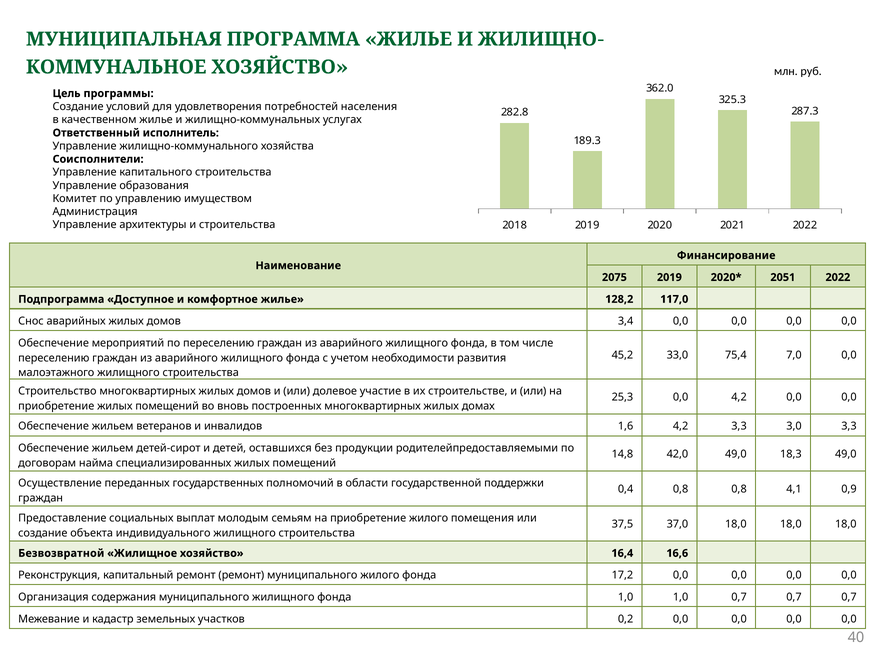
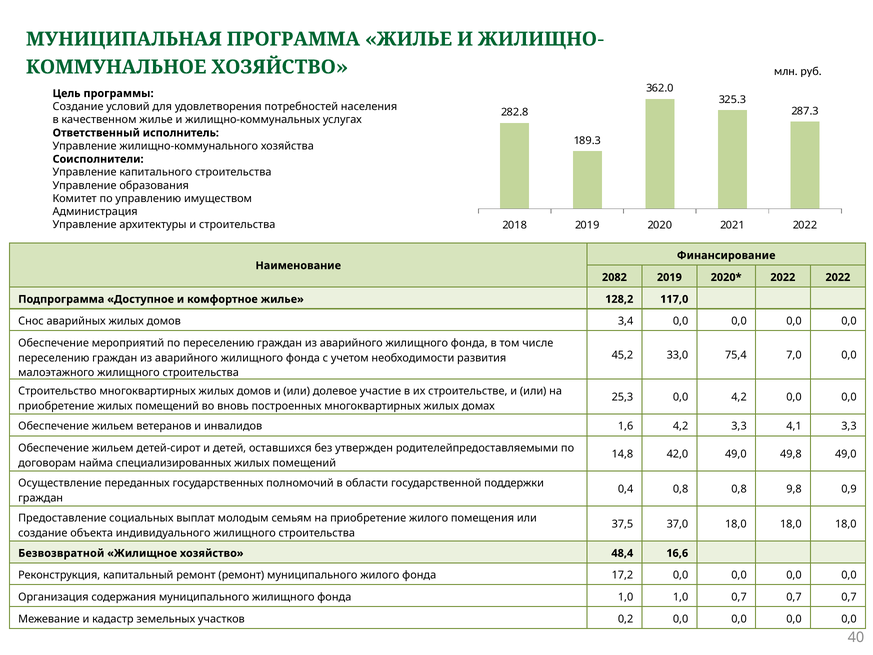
2075: 2075 -> 2082 (614, 277)
2051: 2051 -> 2022 (783, 277)
3,0: 3,0 -> 4,1 (794, 426)
продукции: продукции -> утвержден (364, 448)
18,3: 18,3 -> 49,8 (791, 454)
4,1: 4,1 -> 9,8 (794, 489)
16,4: 16,4 -> 48,4 (622, 553)
